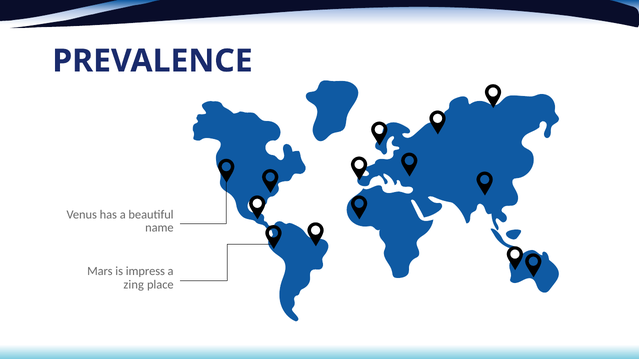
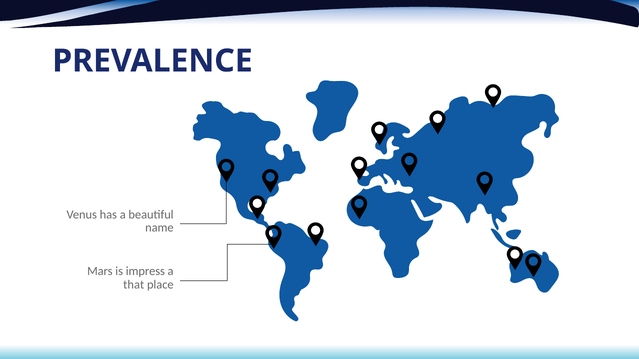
zing: zing -> that (134, 285)
